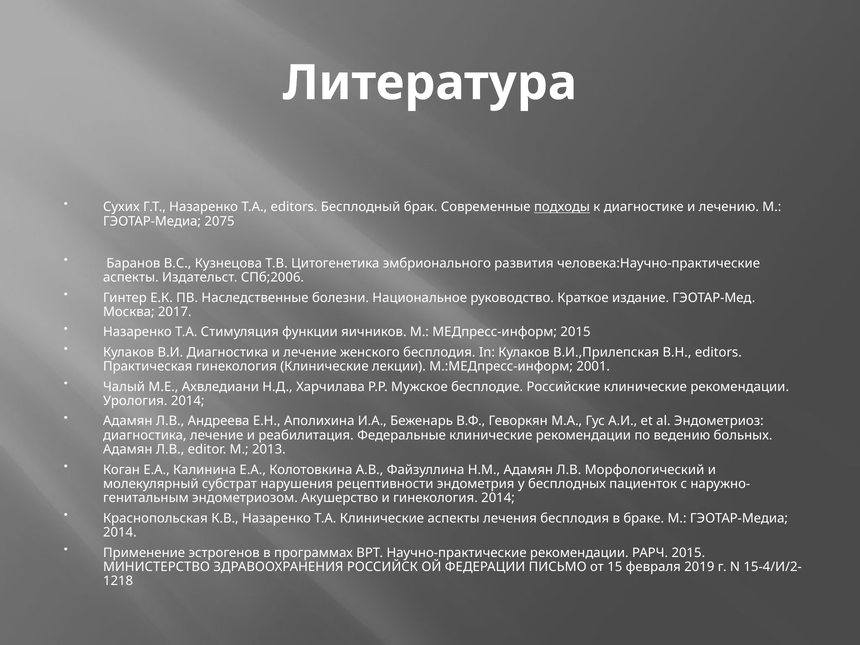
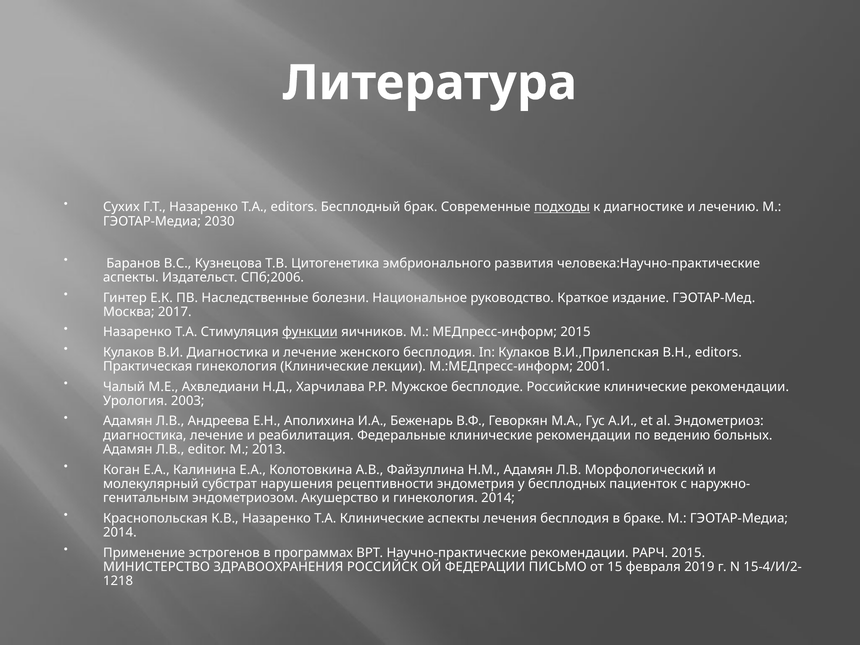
2075: 2075 -> 2030 (220, 221)
функции underline: none -> present (310, 332)
Урология 2014: 2014 -> 2003 (188, 401)
